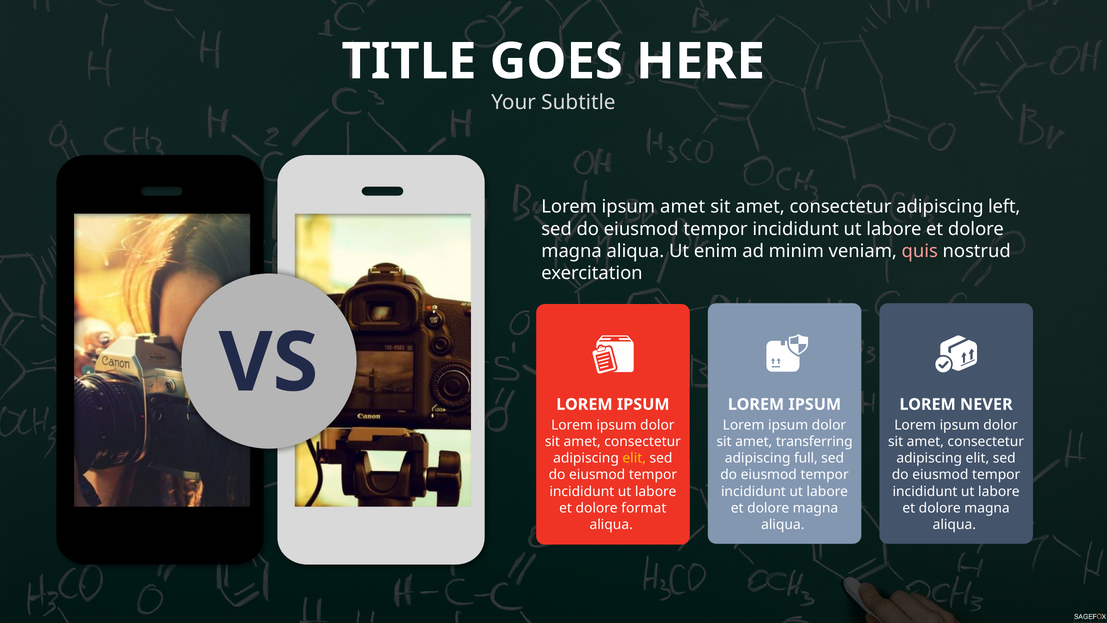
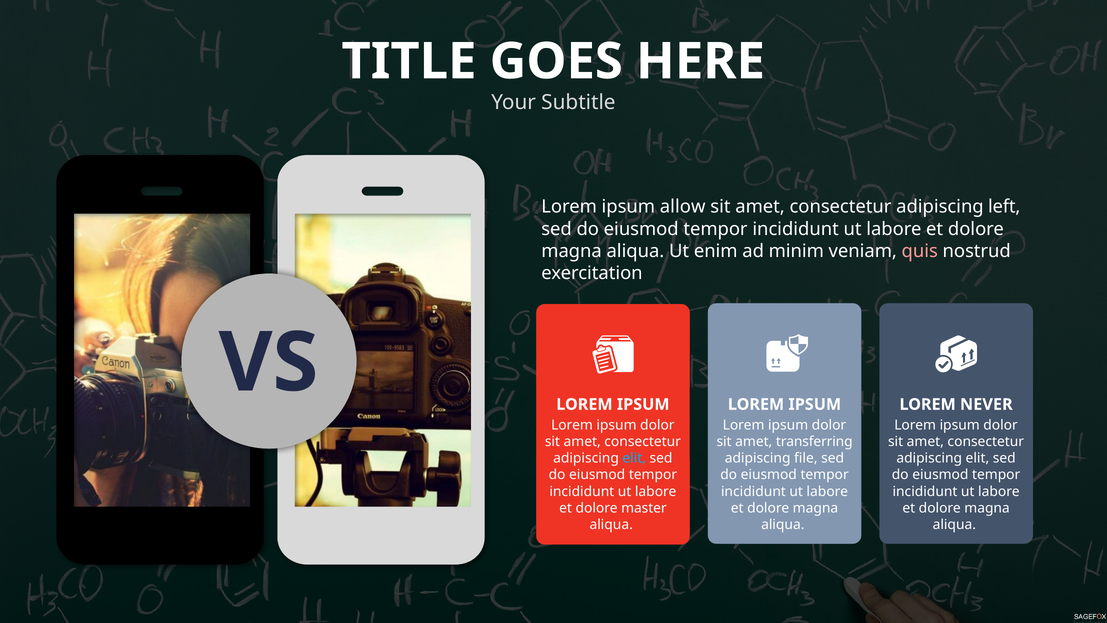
ipsum amet: amet -> allow (683, 207)
elit colour: yellow -> light blue (634, 458)
full: full -> file (806, 458)
format: format -> master (644, 508)
